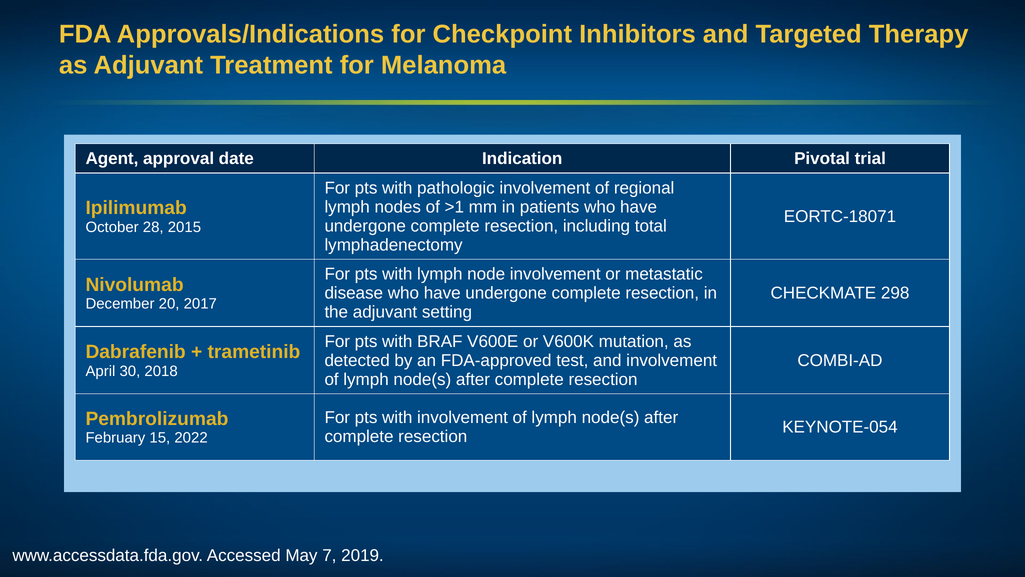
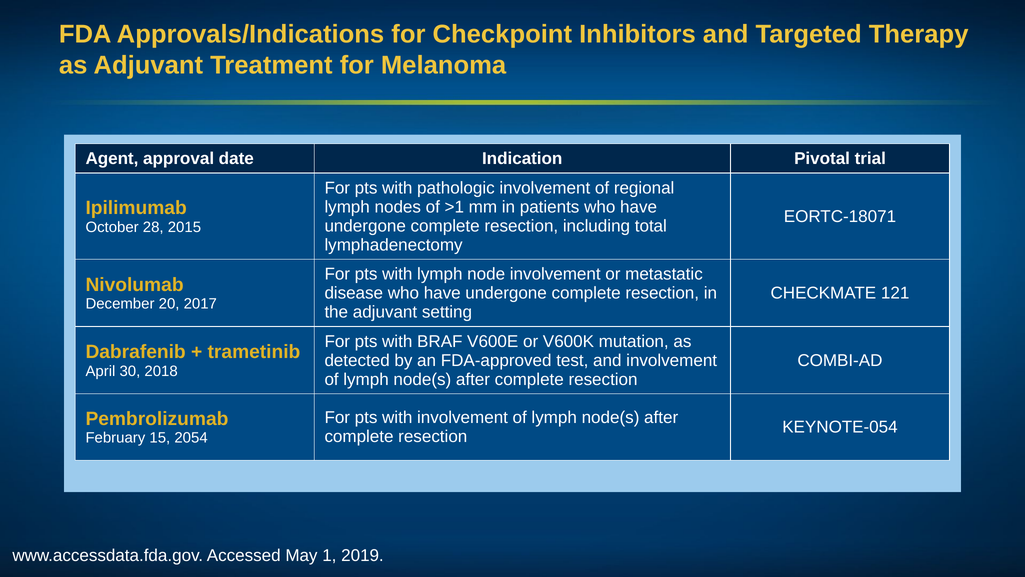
298: 298 -> 121 (895, 293)
2022: 2022 -> 2054 (191, 438)
7: 7 -> 1 (329, 555)
